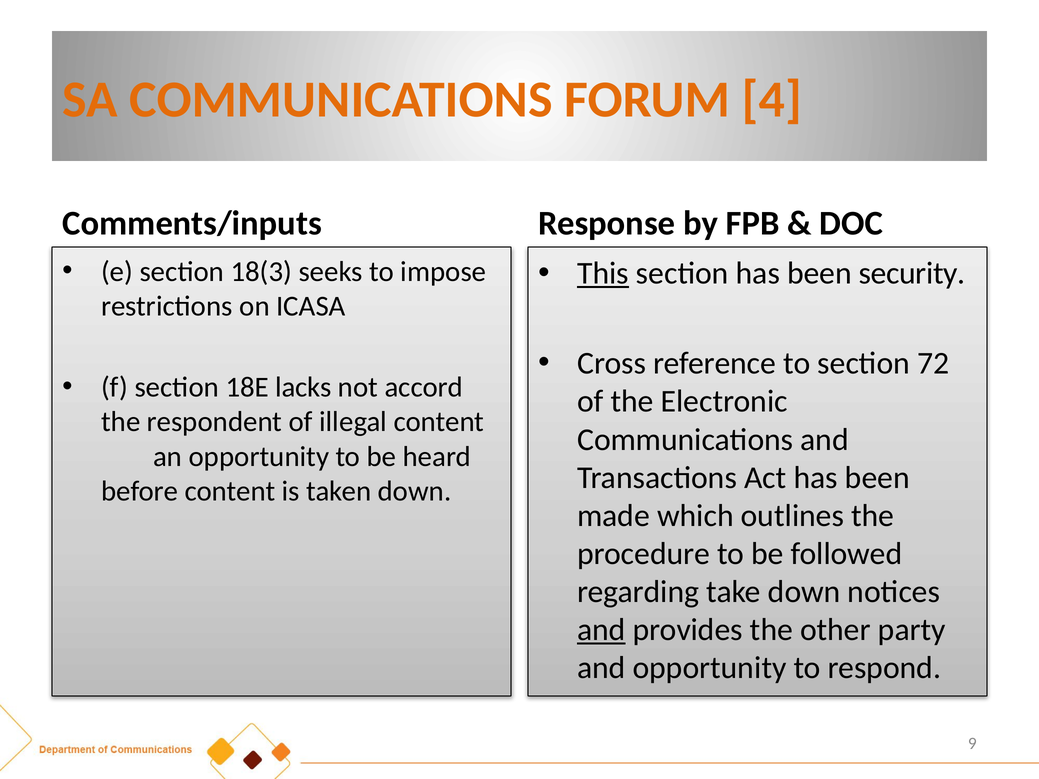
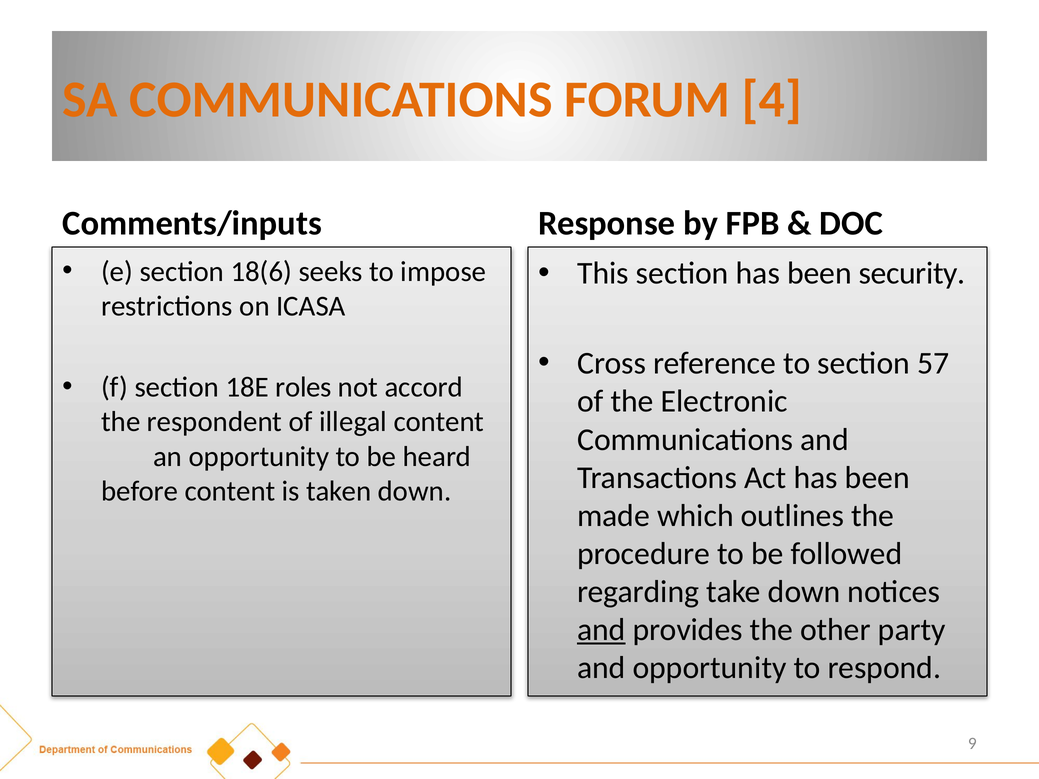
18(3: 18(3 -> 18(6 (261, 272)
This underline: present -> none (603, 274)
72: 72 -> 57 (933, 364)
lacks: lacks -> roles (304, 387)
